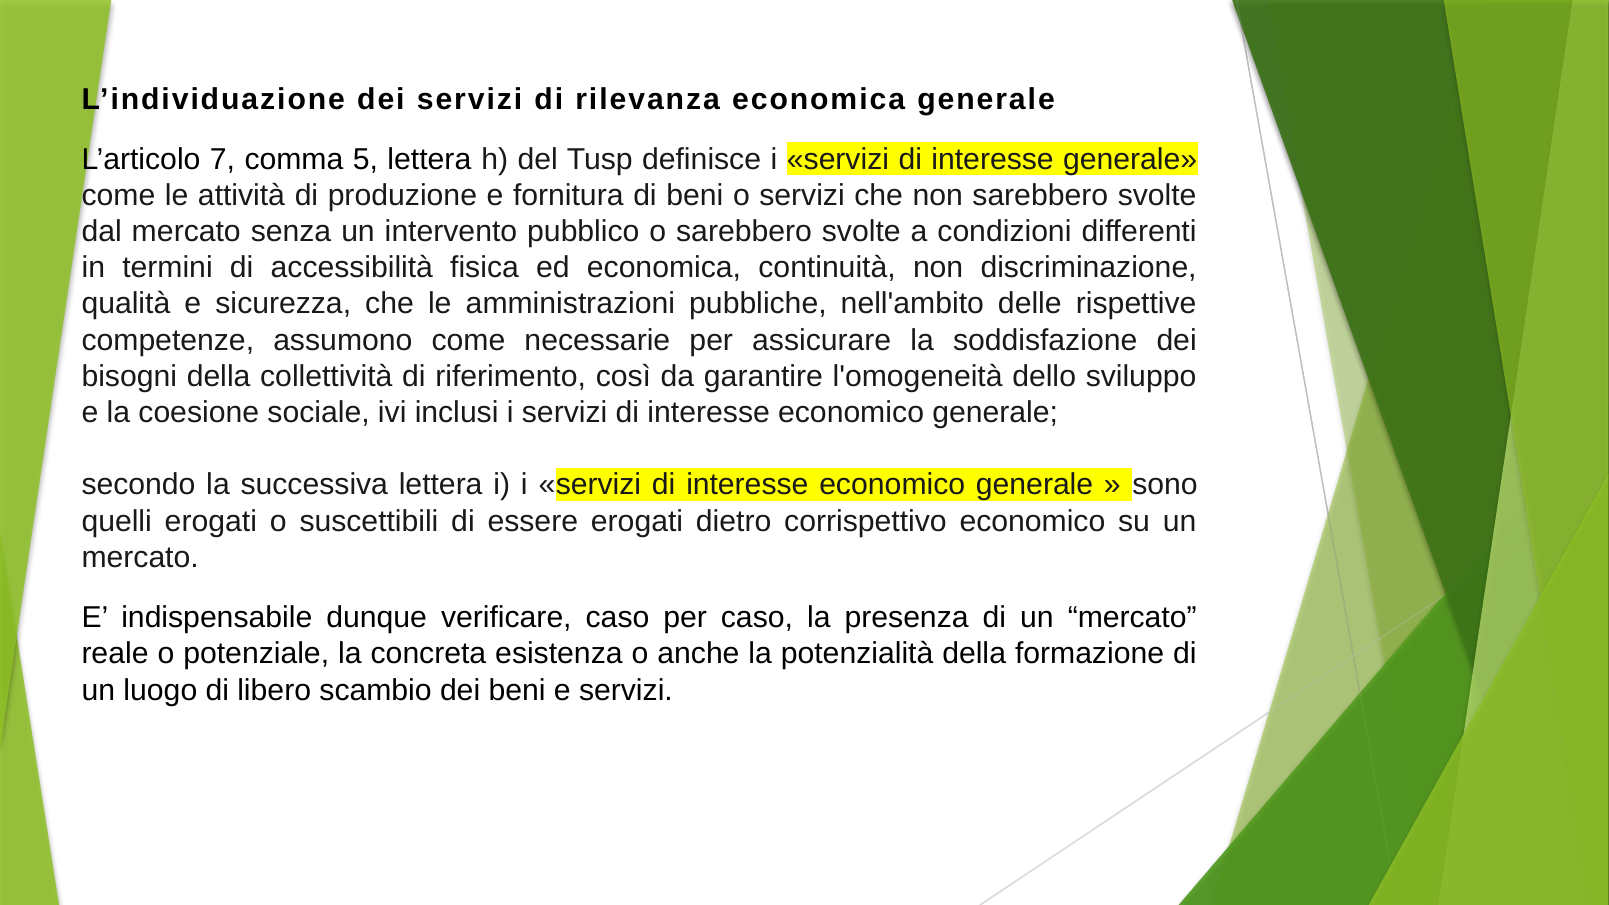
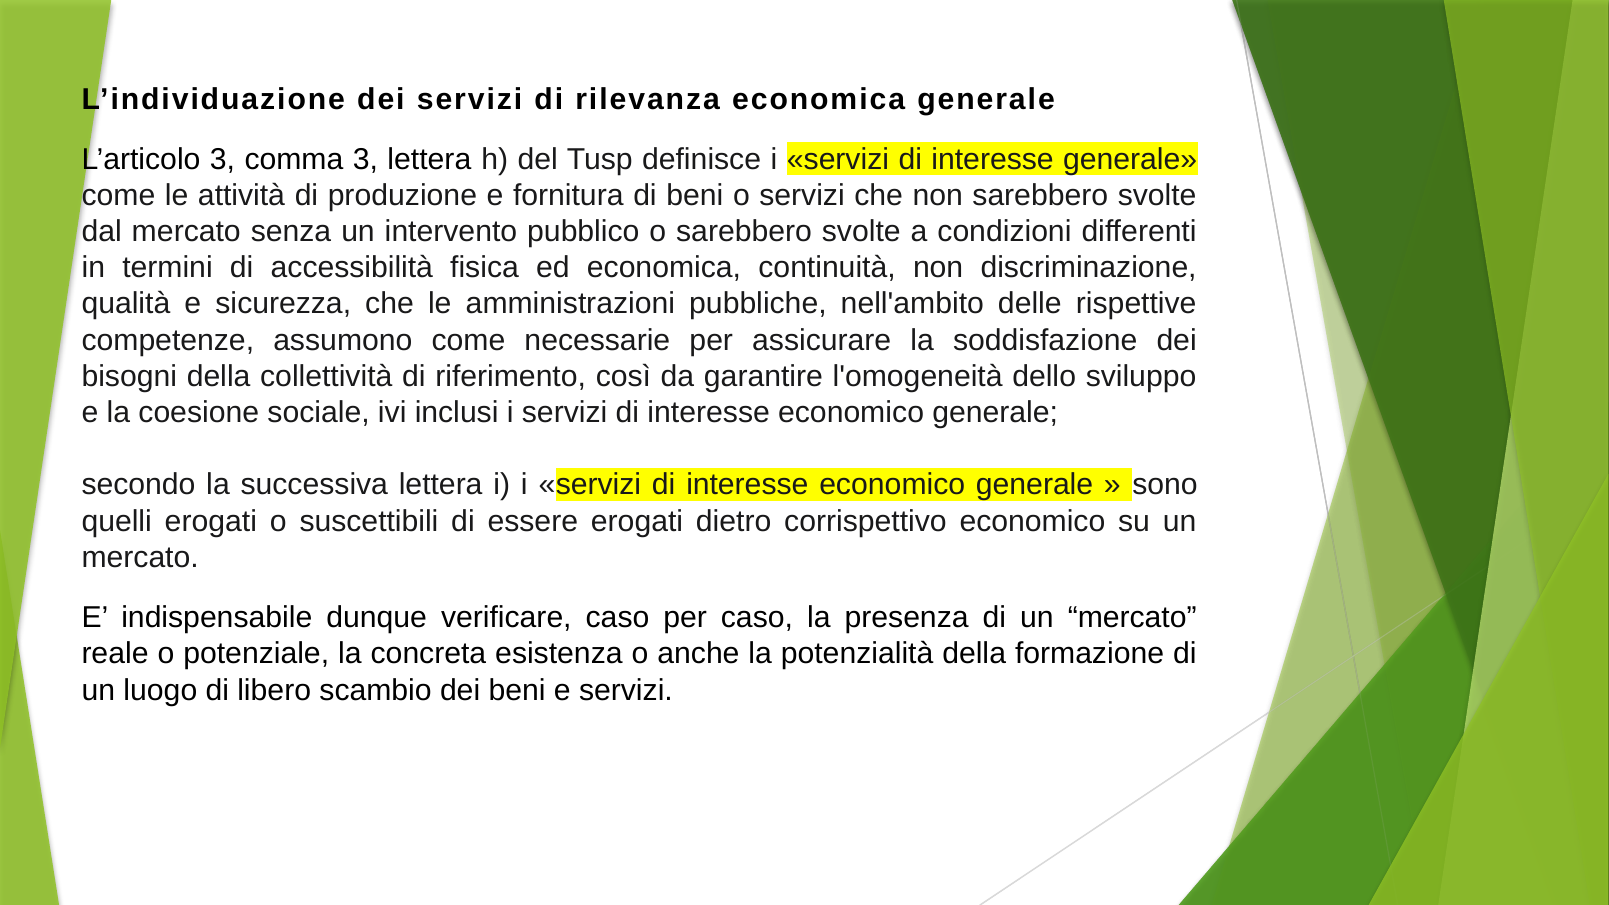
L’articolo 7: 7 -> 3 (223, 159)
comma 5: 5 -> 3 (365, 159)
